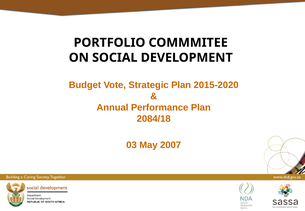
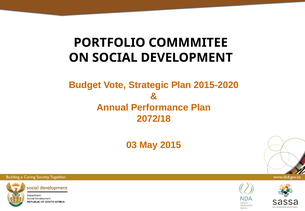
2084/18: 2084/18 -> 2072/18 (154, 119)
2007: 2007 -> 2015 (171, 145)
